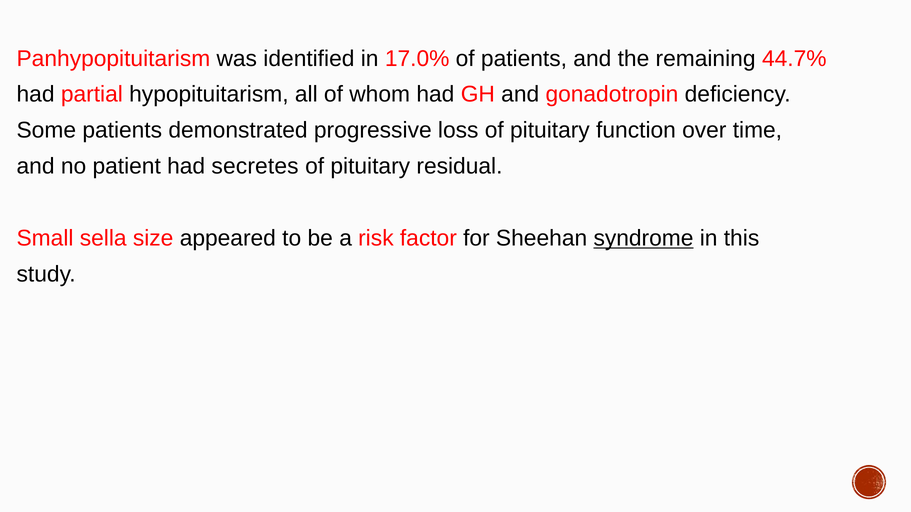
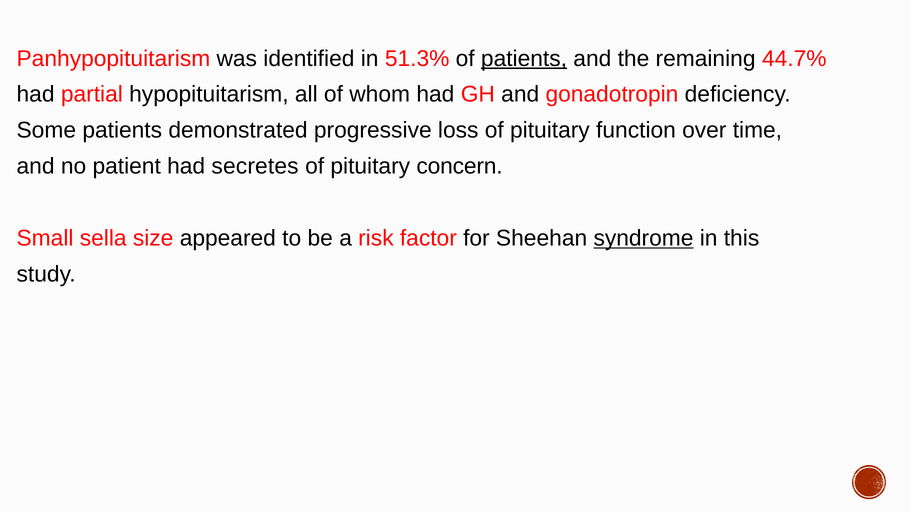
17.0%: 17.0% -> 51.3% (417, 59)
patients underline: none -> present (524, 59)
residual: residual -> concern (460, 166)
